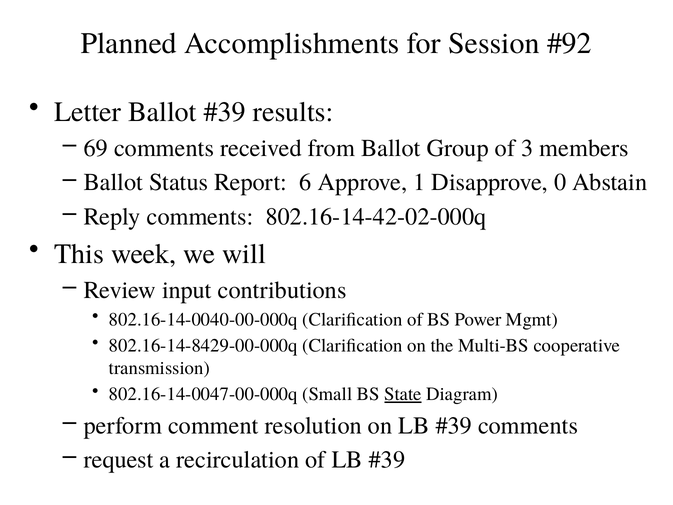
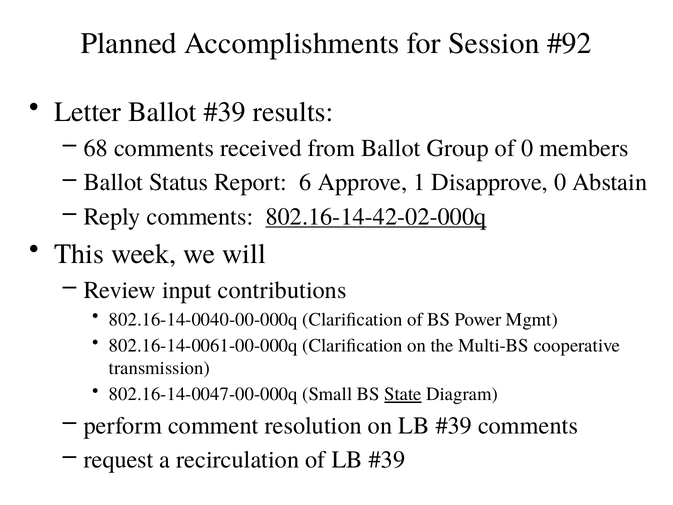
69: 69 -> 68 (96, 148)
of 3: 3 -> 0 (527, 148)
802.16-14-42-02-000q underline: none -> present (376, 216)
802.16-14-8429-00-000q: 802.16-14-8429-00-000q -> 802.16-14-0061-00-000q (203, 345)
